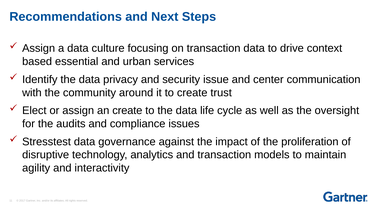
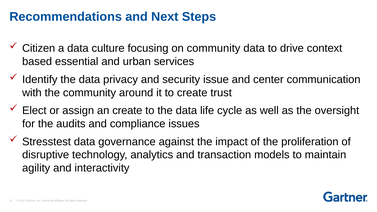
Assign: Assign -> Citizen (39, 48)
on transaction: transaction -> community (214, 48)
